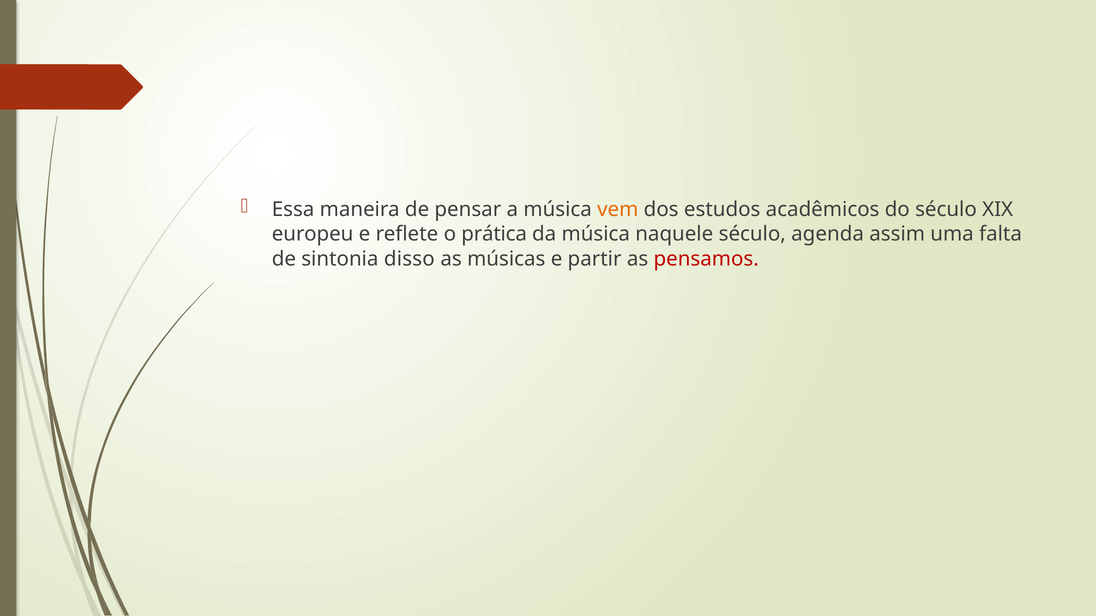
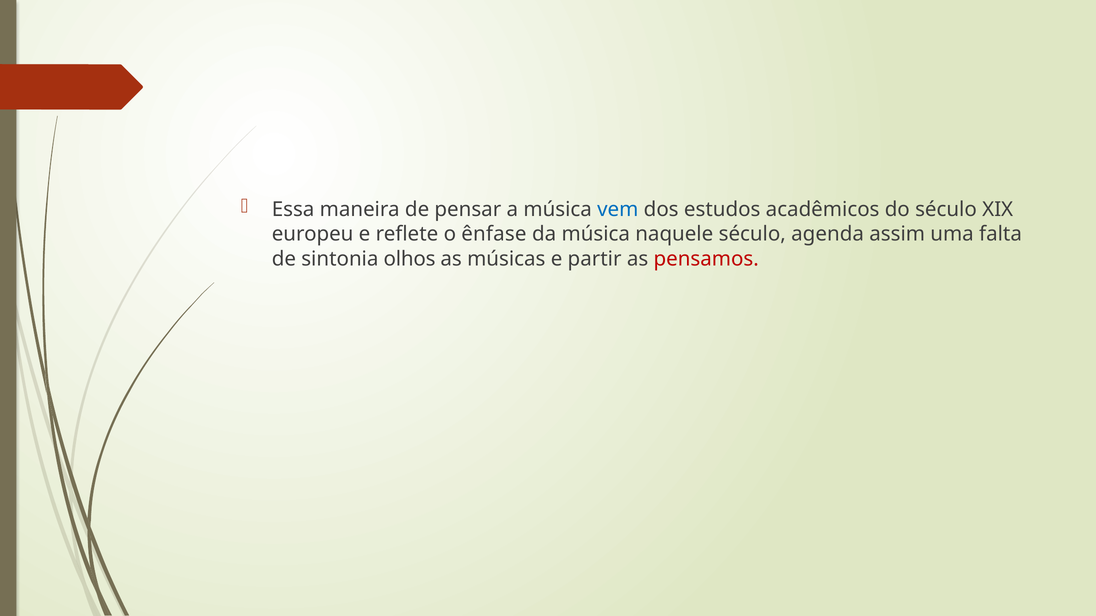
vem colour: orange -> blue (618, 210)
prática: prática -> ênfase (494, 234)
disso: disso -> olhos (410, 259)
